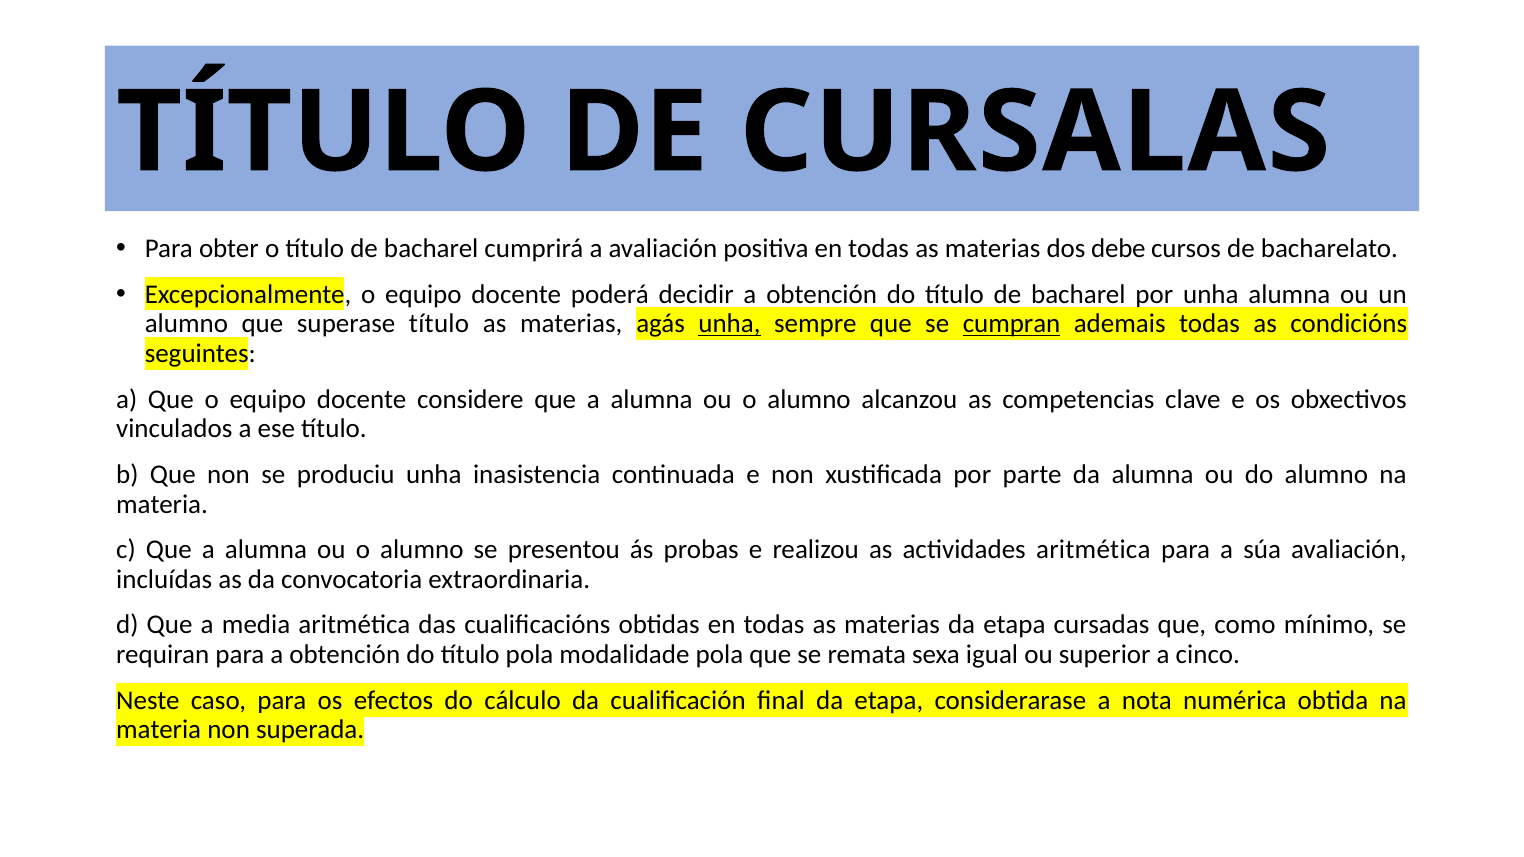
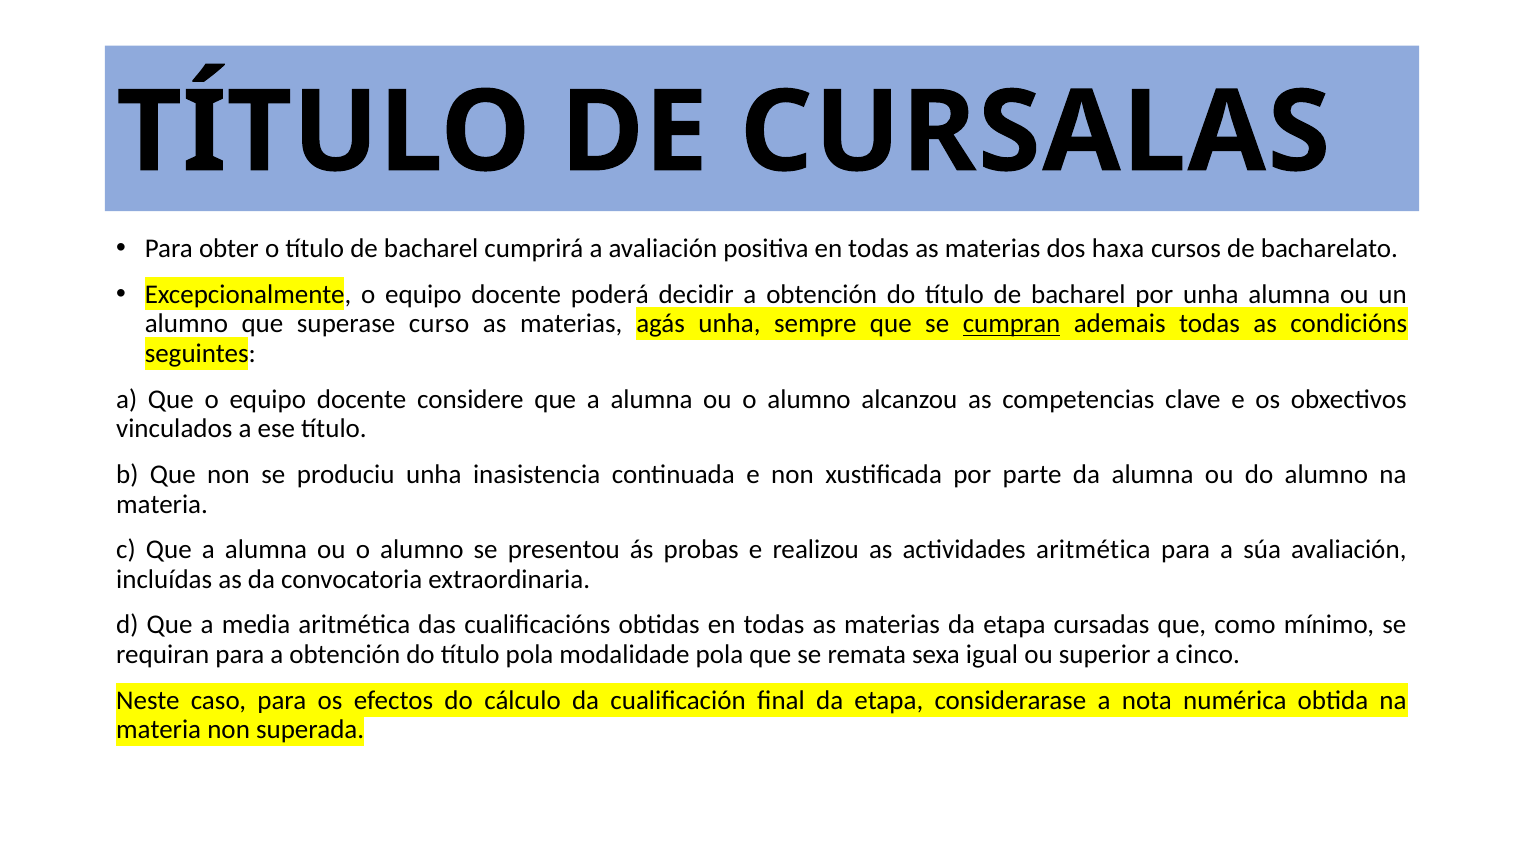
debe: debe -> haxa (1118, 249)
superase título: título -> curso (439, 324)
unha underline: present -> none (729, 324)
